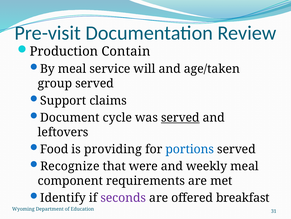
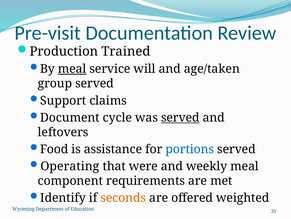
Contain: Contain -> Trained (126, 51)
meal underline: none -> present (72, 69)
providing: providing -> assistance (113, 149)
Recognize: Recognize -> Operating (70, 166)
seconds colour: purple -> orange (123, 197)
breakfast: breakfast -> weighted (243, 197)
